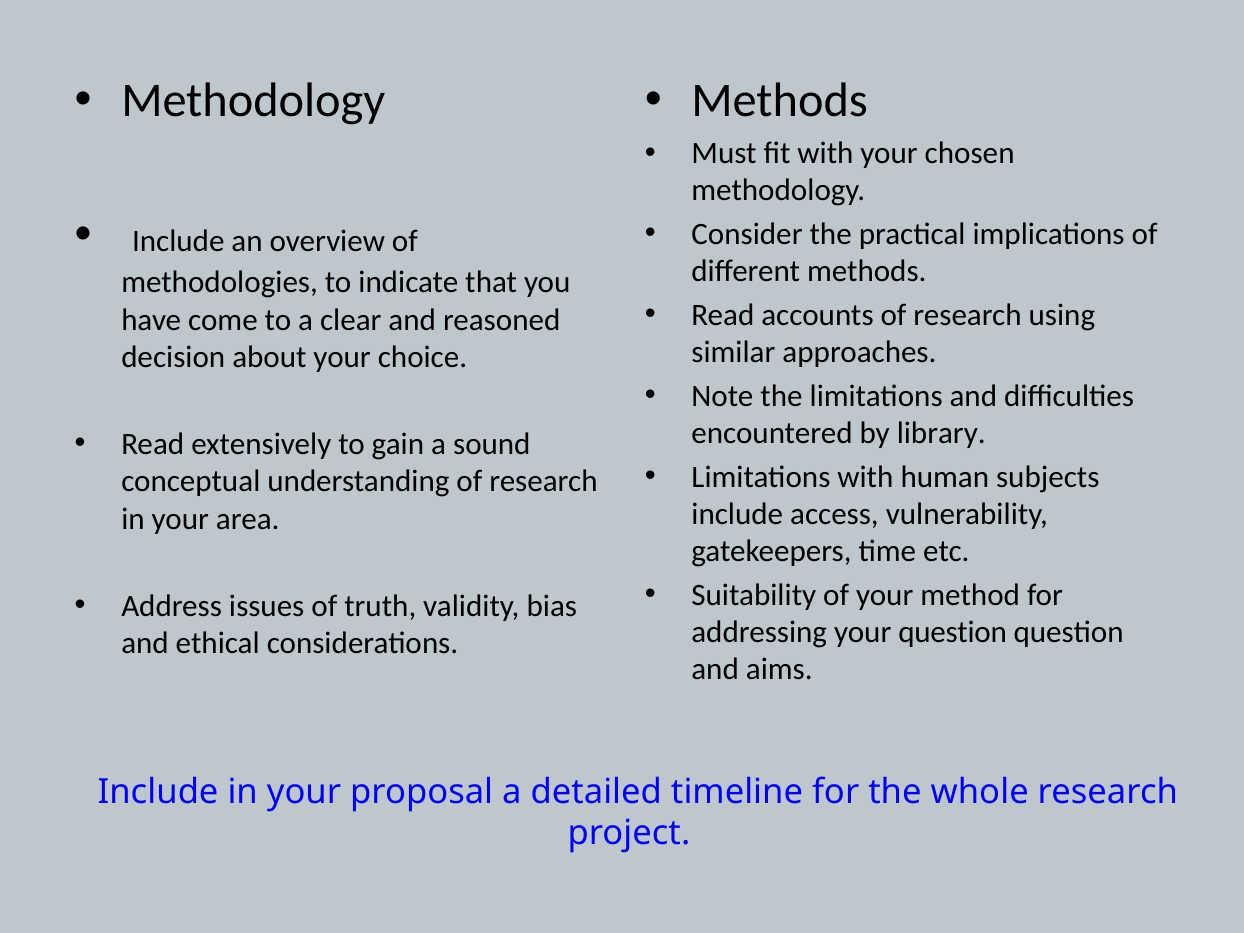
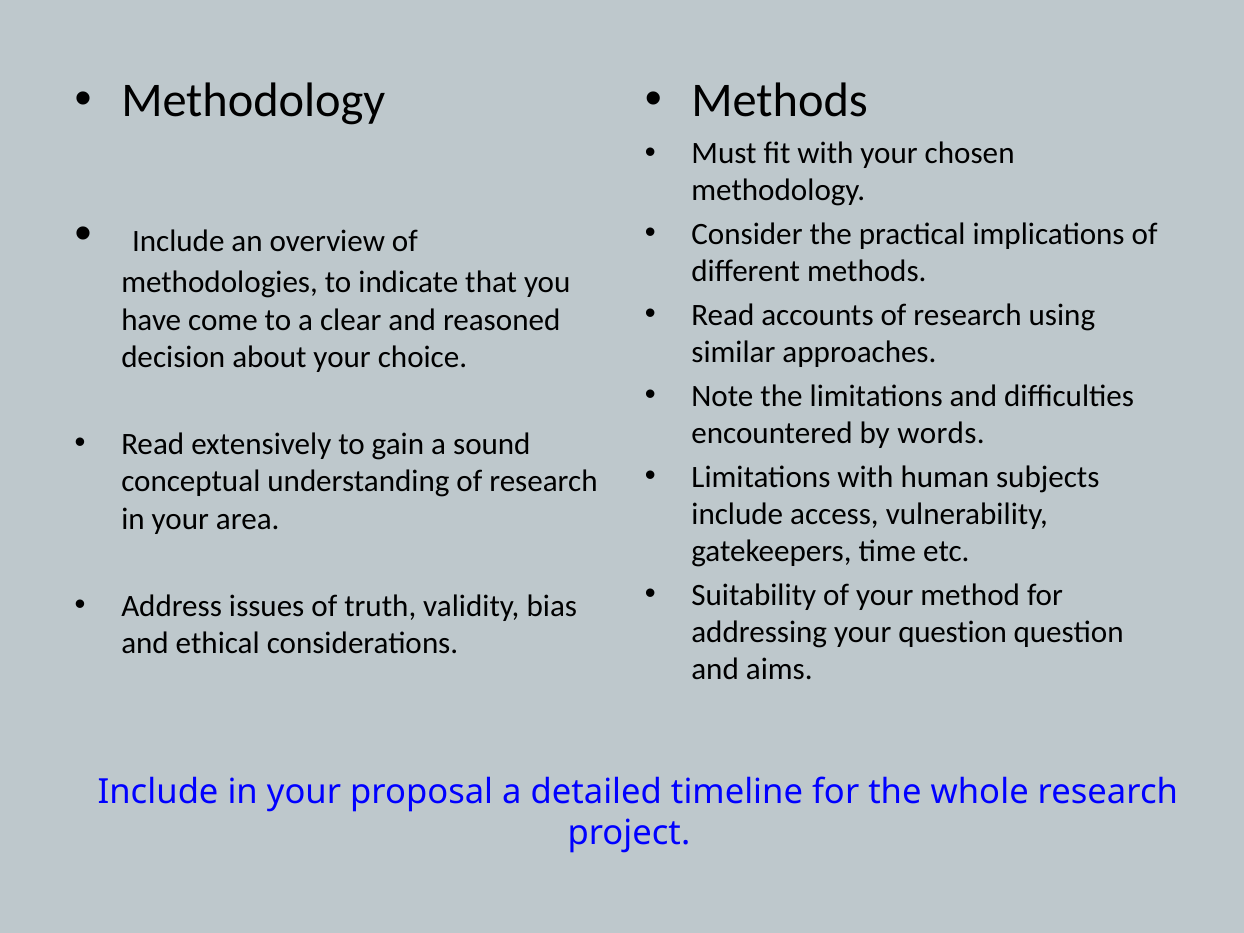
library: library -> words (941, 433)
